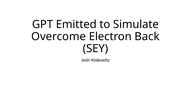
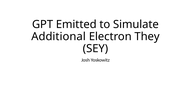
Overcome: Overcome -> Additional (59, 36)
Back: Back -> They (147, 36)
